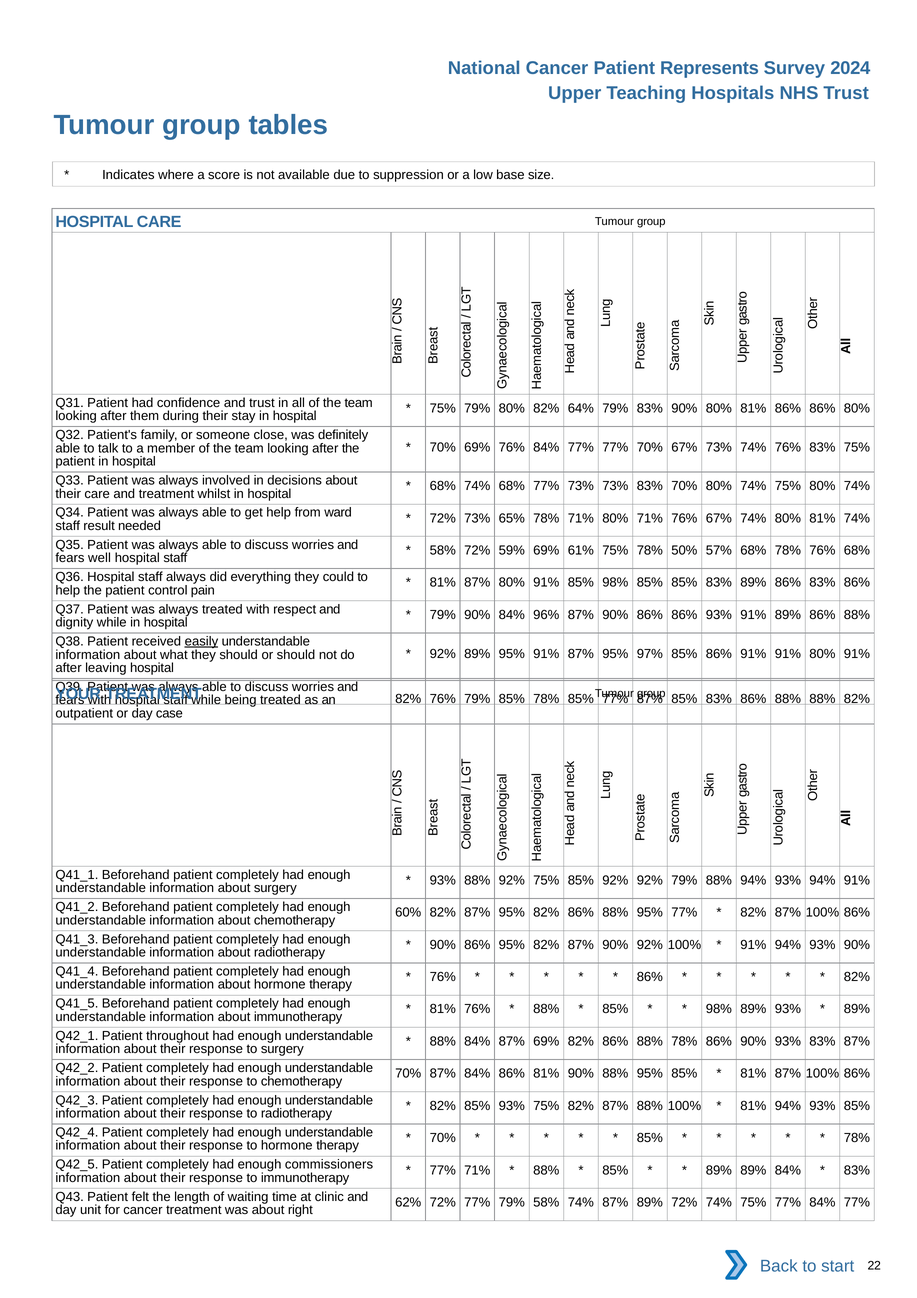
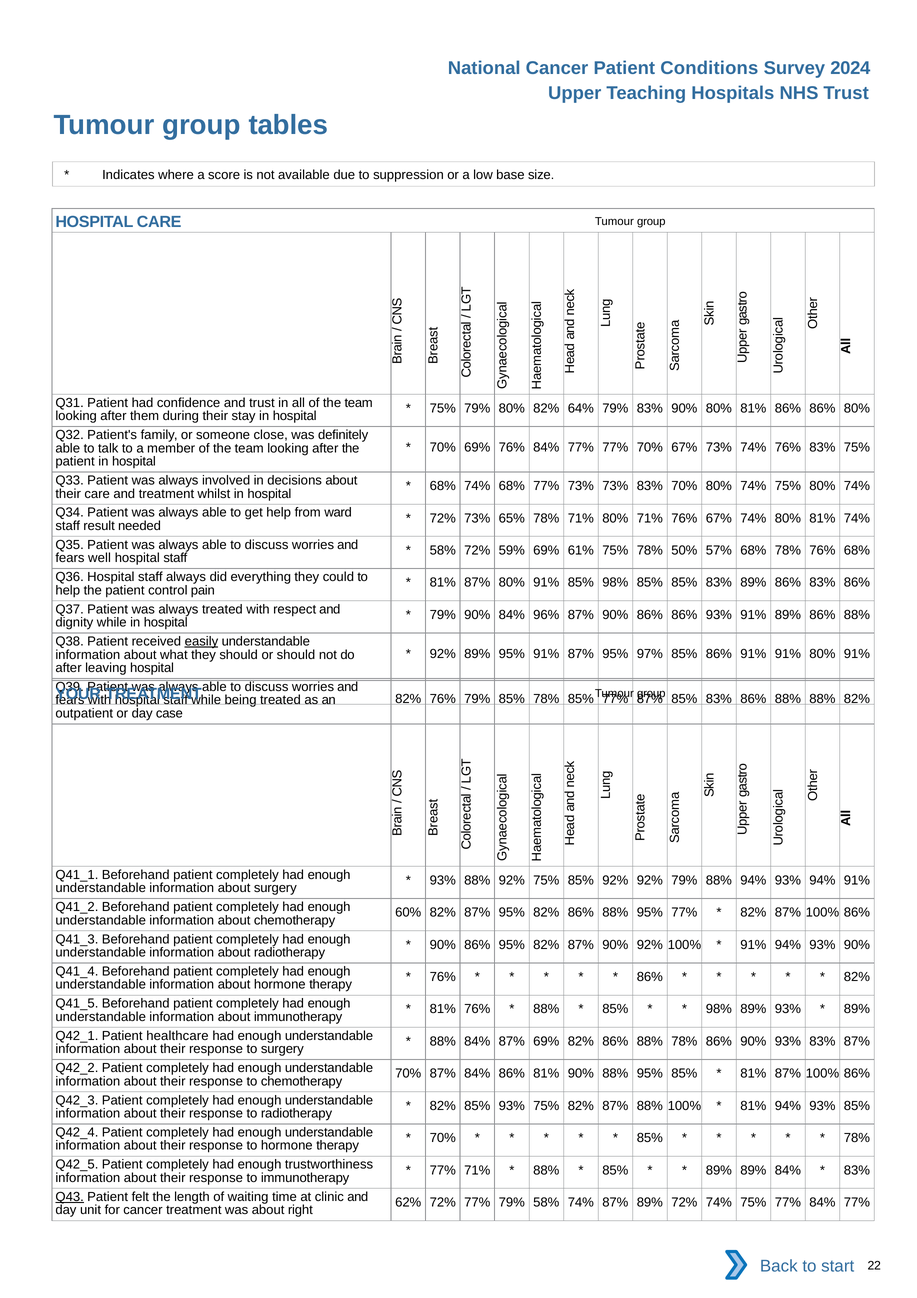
Represents: Represents -> Conditions (709, 68)
throughout: throughout -> healthcare (177, 1036)
commissioners: commissioners -> trustworthiness (329, 1164)
Q43 underline: none -> present (70, 1197)
